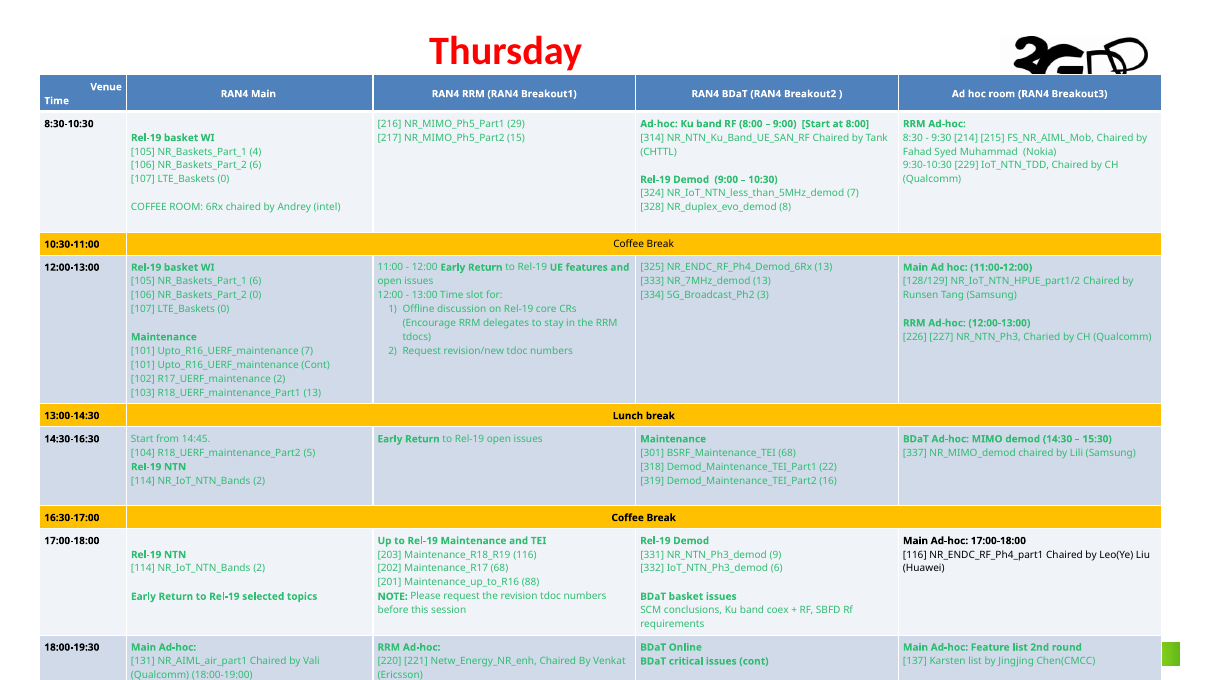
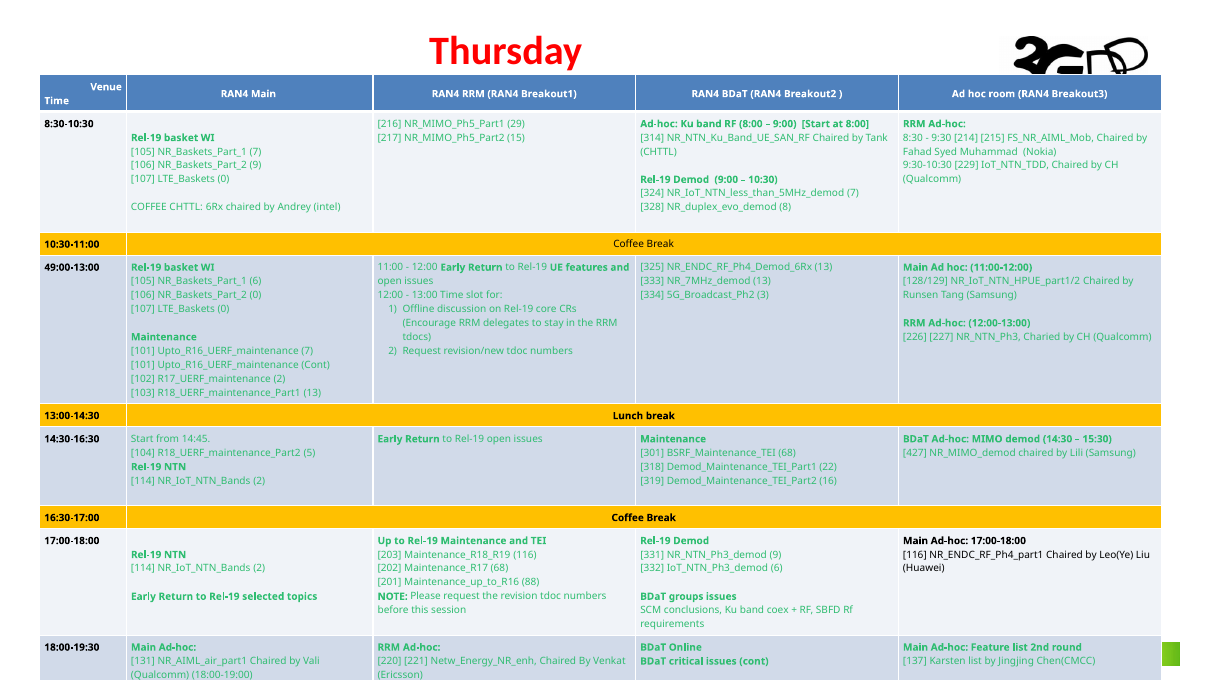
4: 4 -> 7 (256, 152)
6: 6 -> 9 (256, 166)
COFFEE ROOM: ROOM -> CHTTL (186, 207)
12:00-13:00: 12:00-13:00 -> 49:00-13:00 (72, 267)
337: 337 -> 427 (915, 453)
BDaT basket: basket -> groups (686, 596)
